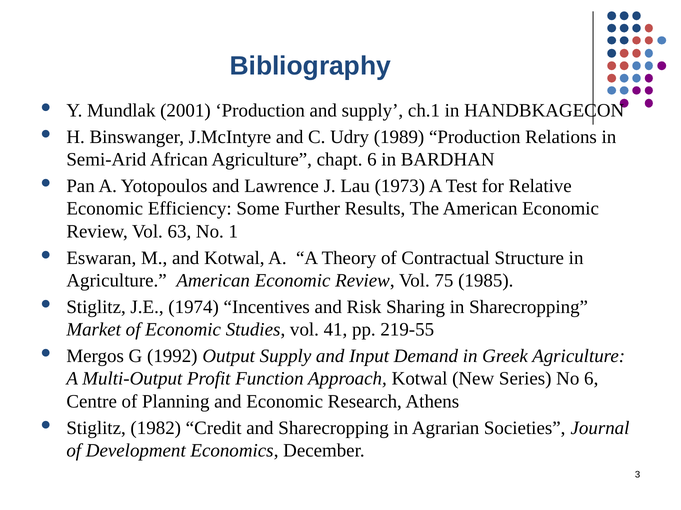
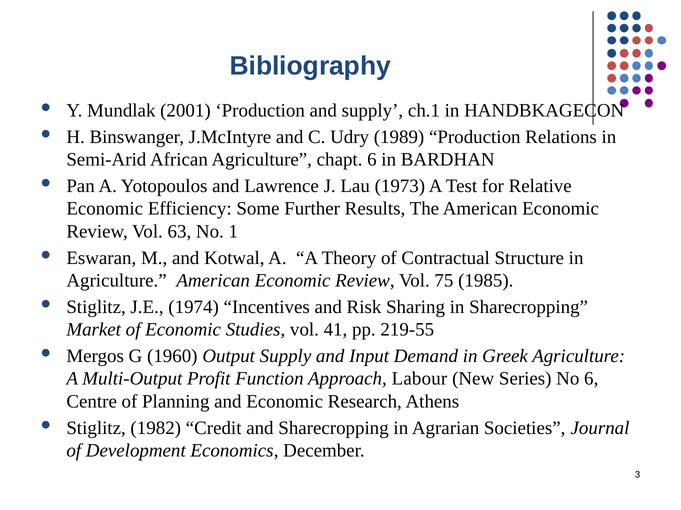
1992: 1992 -> 1960 (172, 357)
Approach Kotwal: Kotwal -> Labour (419, 379)
